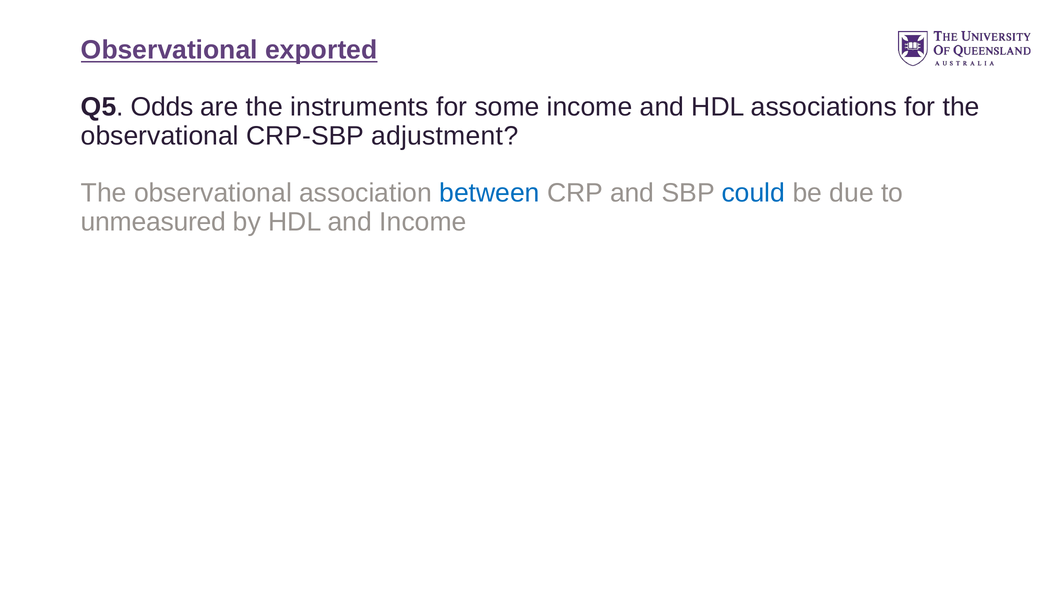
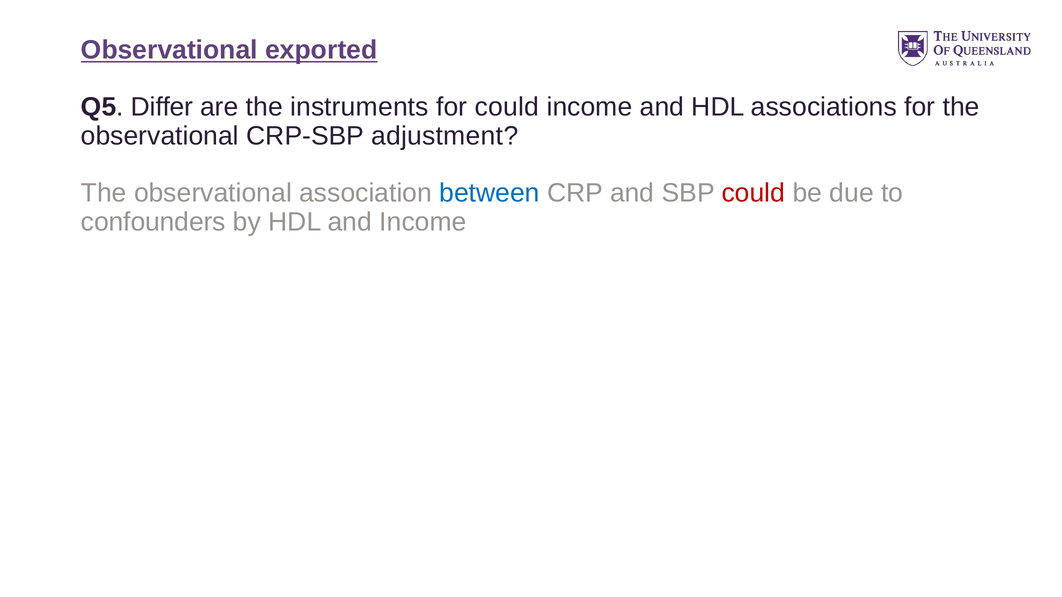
Odds: Odds -> Differ (162, 107)
for some: some -> could (507, 107)
could colour: blue -> red (753, 193)
unmeasured: unmeasured -> confounders (153, 222)
